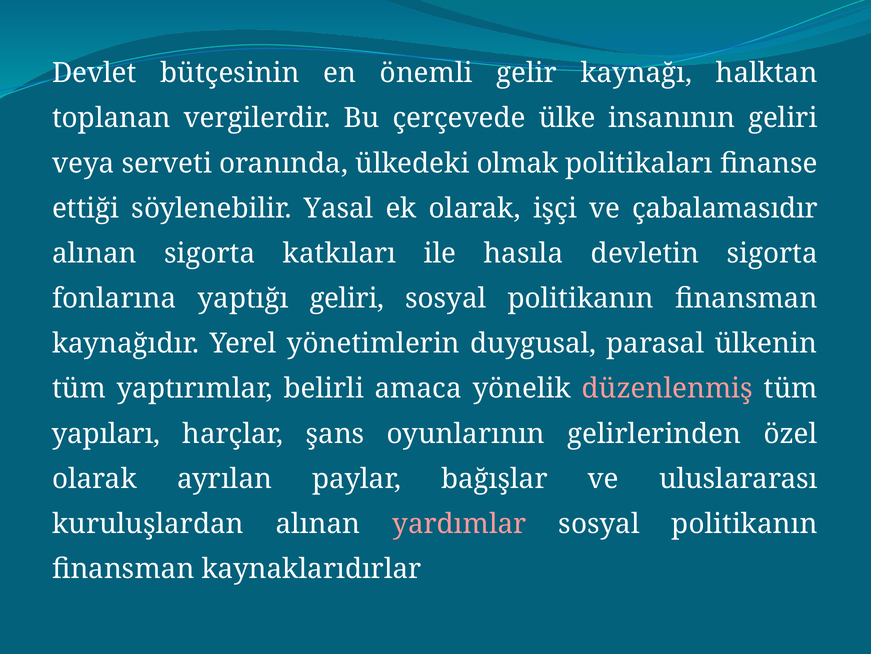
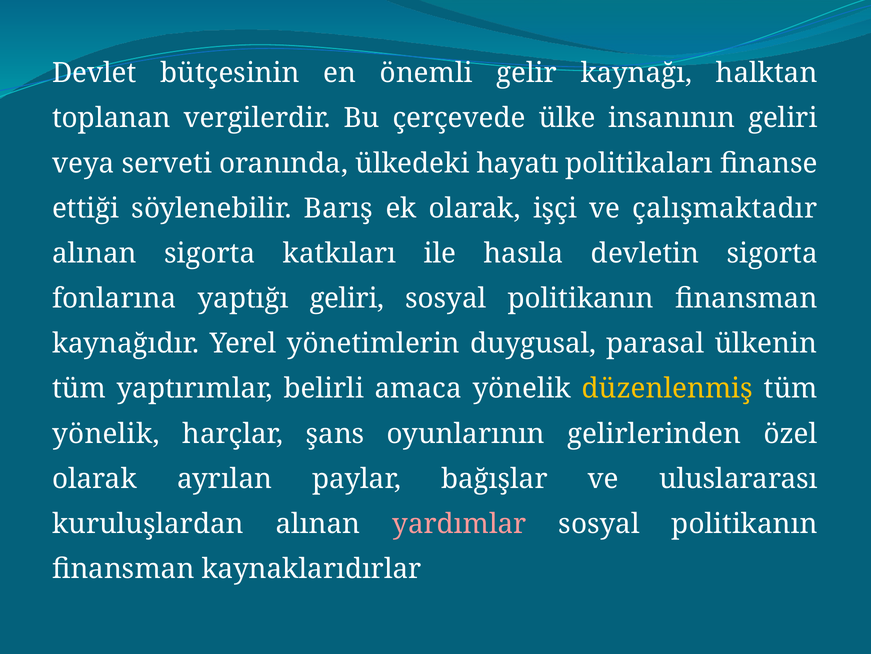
olmak: olmak -> hayatı (518, 163)
Yasal: Yasal -> Barış (338, 208)
çabalamasıdır: çabalamasıdır -> çalışmaktadır (725, 208)
düzenlenmiş colour: pink -> yellow (667, 388)
yapıları: yapıları -> yönelik (106, 433)
